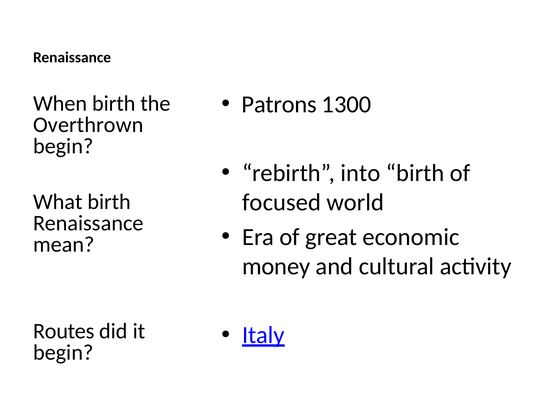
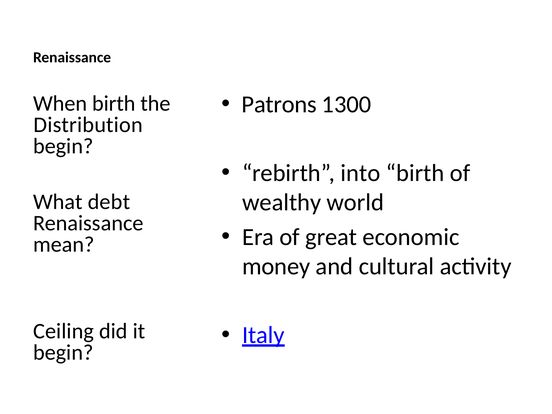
Overthrown: Overthrown -> Distribution (88, 125)
focused: focused -> wealthy (282, 203)
What birth: birth -> debt (109, 202)
Routes: Routes -> Ceiling (64, 331)
